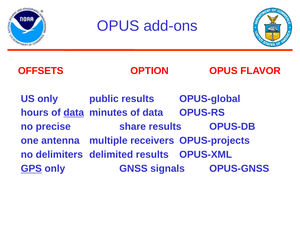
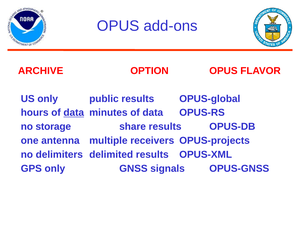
OFFSETS: OFFSETS -> ARCHIVE (41, 71)
precise: precise -> storage (53, 127)
GPS underline: present -> none (31, 169)
